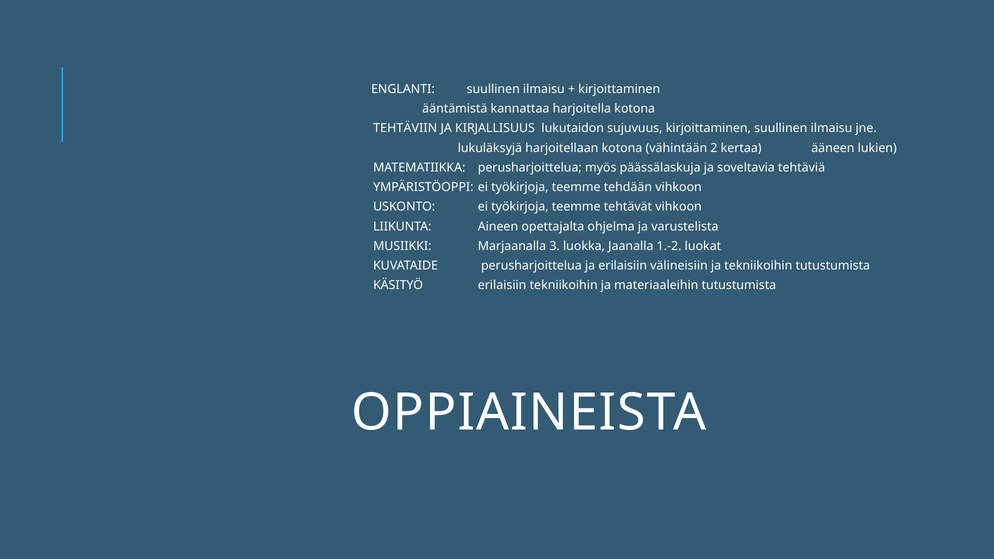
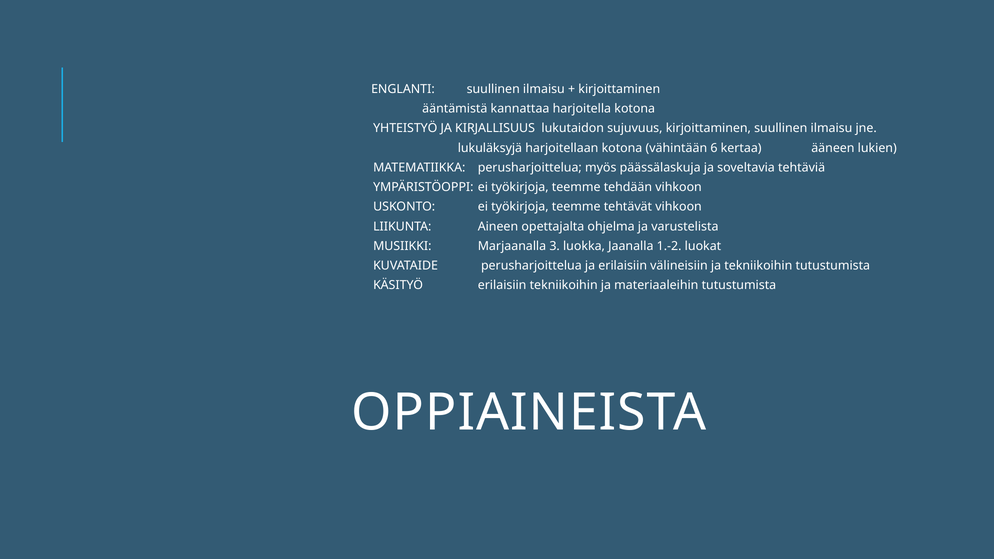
TEHTÄVIIN: TEHTÄVIIN -> YHTEISTYÖ (405, 128)
2: 2 -> 6 (714, 148)
